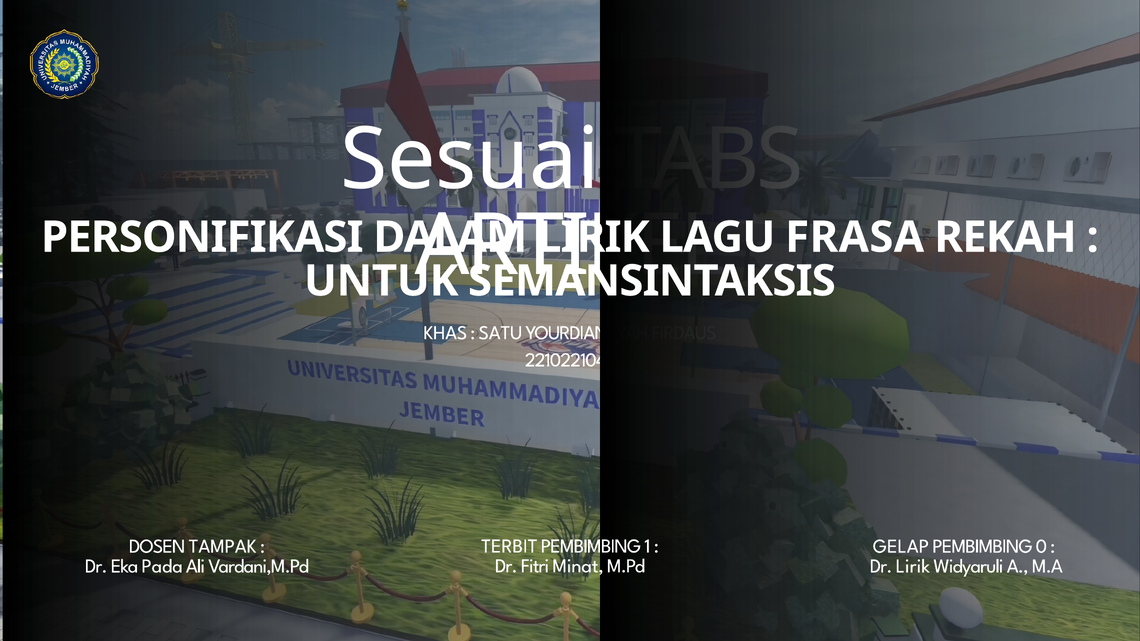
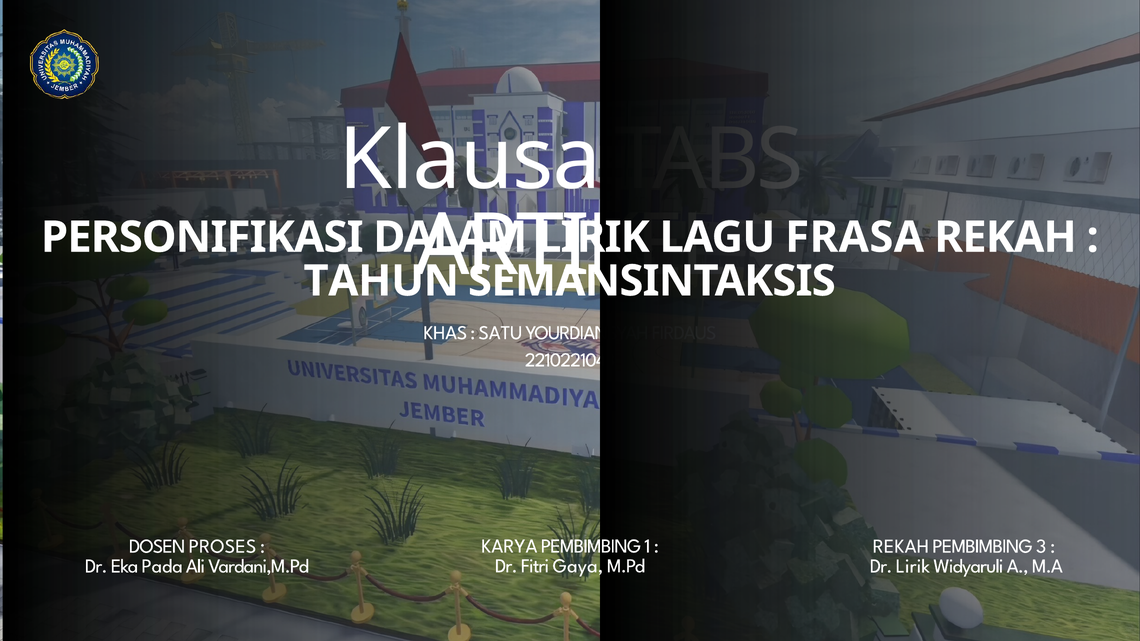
Sesuai: Sesuai -> Klausa (470, 160)
UNTUK: UNTUK -> TAHUN (381, 281)
TERBIT: TERBIT -> KARYA (509, 546)
TAMPAK: TAMPAK -> PROSES (223, 546)
GELAP: GELAP -> REKAH (901, 546)
0: 0 -> 3 (1041, 546)
Minat: Minat -> Gaya (578, 566)
